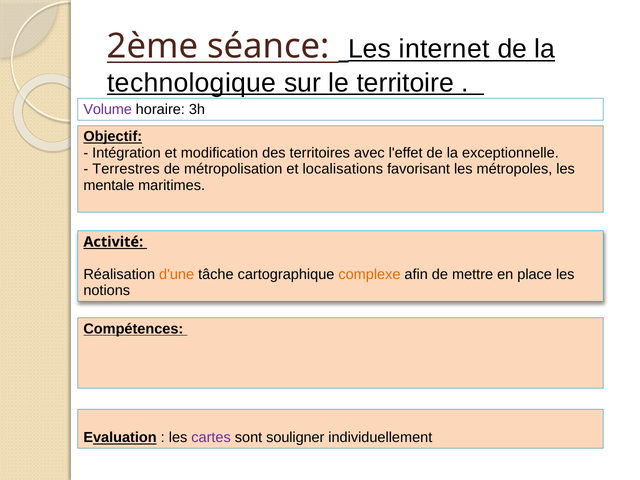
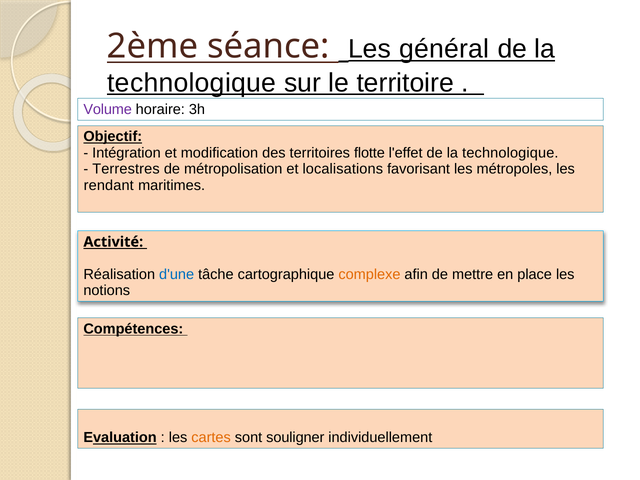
internet: internet -> général (444, 49)
avec: avec -> flotte (369, 153)
l'effet de la exceptionnelle: exceptionnelle -> technologique (510, 153)
mentale: mentale -> rendant (109, 185)
d'une colour: orange -> blue (177, 274)
cartes colour: purple -> orange (211, 438)
